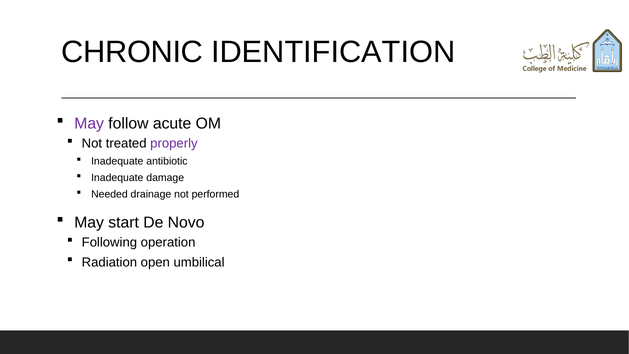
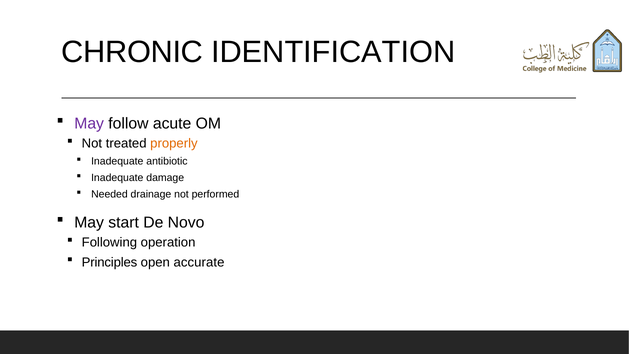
properly colour: purple -> orange (174, 143)
Radiation: Radiation -> Principles (109, 262)
umbilical: umbilical -> accurate (199, 262)
